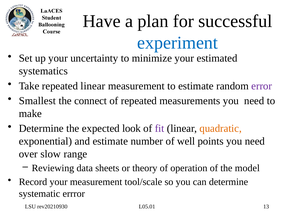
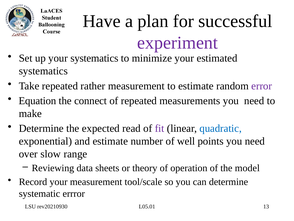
experiment colour: blue -> purple (178, 43)
your uncertainty: uncertainty -> systematics (94, 58)
repeated linear: linear -> rather (93, 86)
Smallest: Smallest -> Equation (37, 101)
look: look -> read (131, 128)
quadratic colour: orange -> blue (221, 128)
